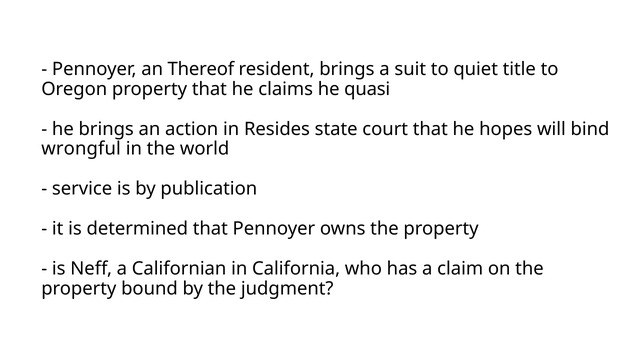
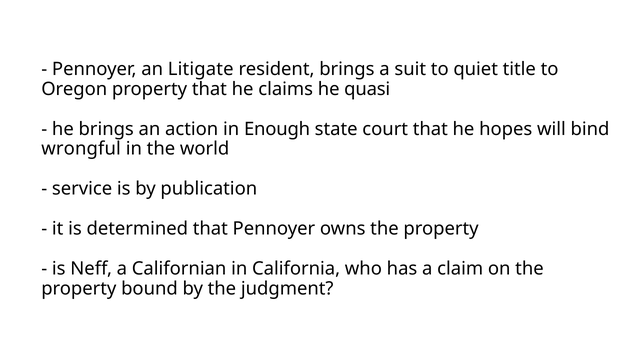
Thereof: Thereof -> Litigate (201, 69)
Resides: Resides -> Enough (277, 129)
